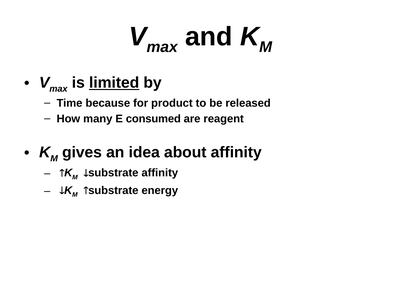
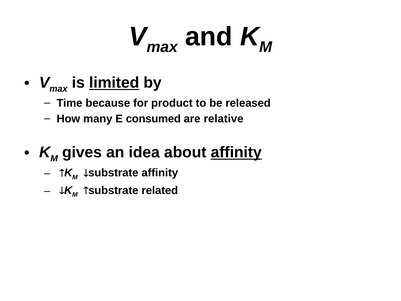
reagent: reagent -> relative (224, 119)
affinity underline: none -> present (236, 152)
energy: energy -> related (160, 190)
